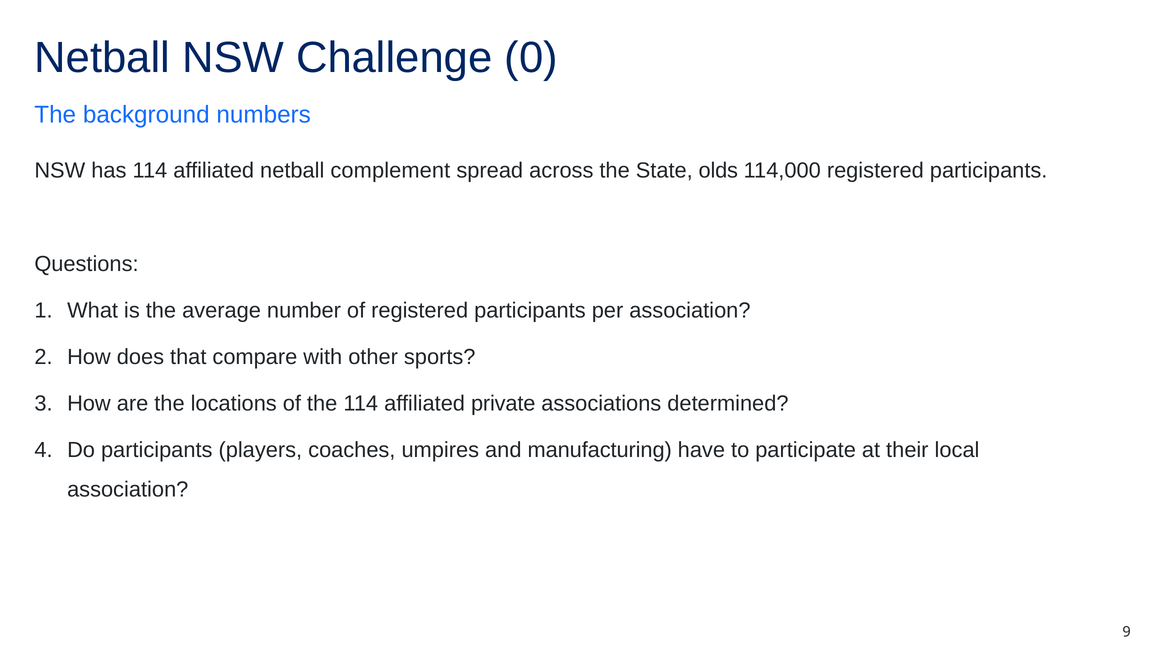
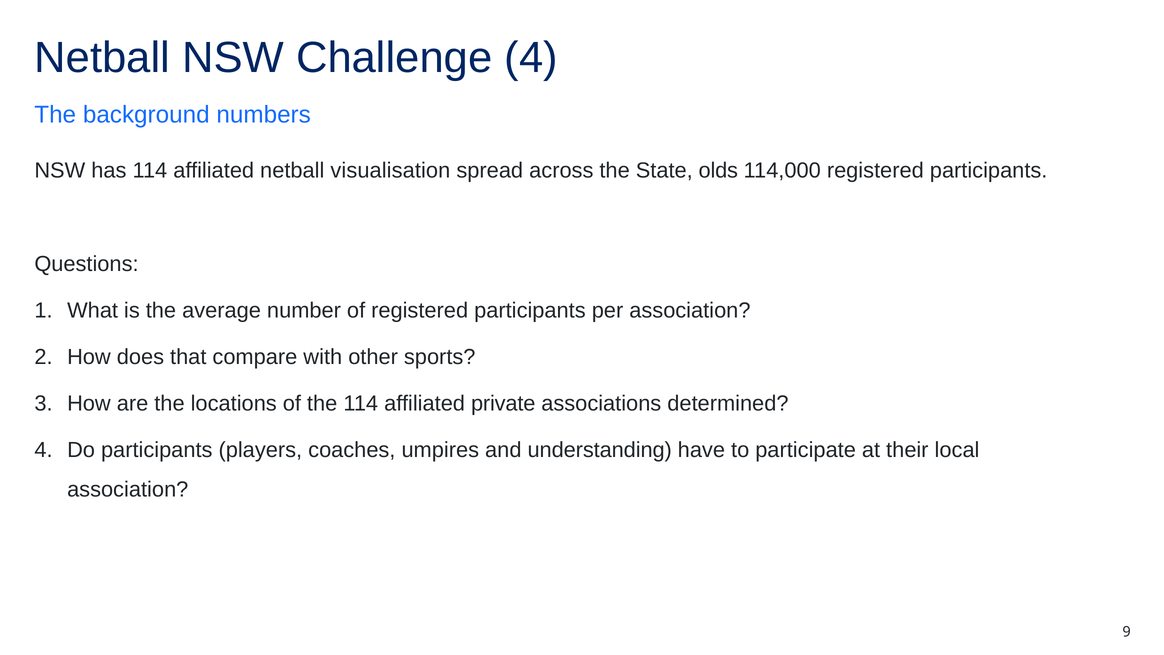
Challenge 0: 0 -> 4 (531, 58)
complement: complement -> visualisation (390, 171)
manufacturing: manufacturing -> understanding (600, 450)
